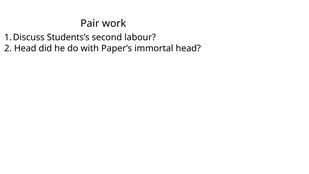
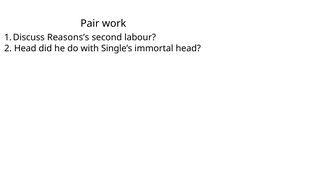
Students’s: Students’s -> Reasons’s (68, 37)
Paper’s: Paper’s -> Single’s (117, 48)
